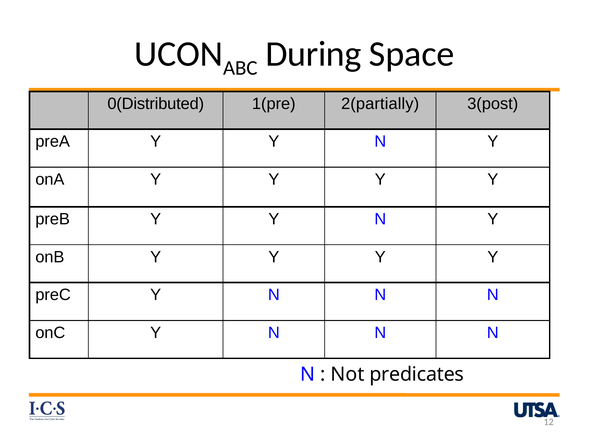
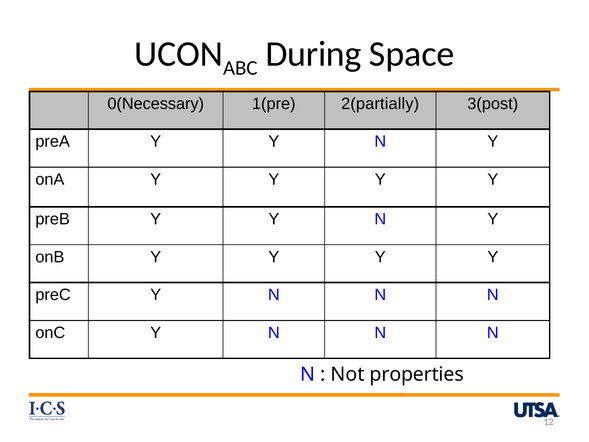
0(Distributed: 0(Distributed -> 0(Necessary (156, 104)
predicates: predicates -> properties (417, 374)
